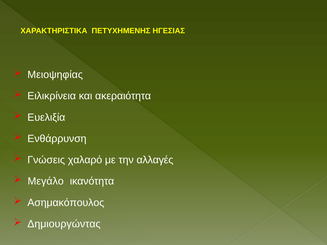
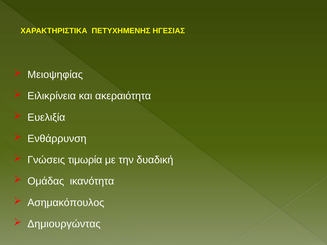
χαλαρό: χαλαρό -> τιμωρία (85, 160)
αλλαγές: αλλαγές -> δυαδική (155, 160)
Μεγάλο: Μεγάλο -> Ομάδας (46, 181)
